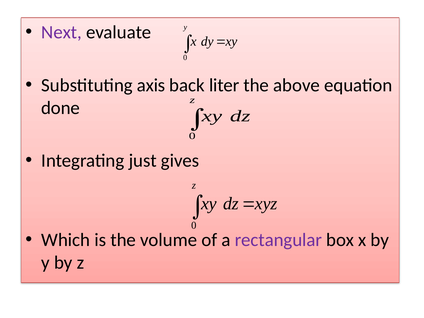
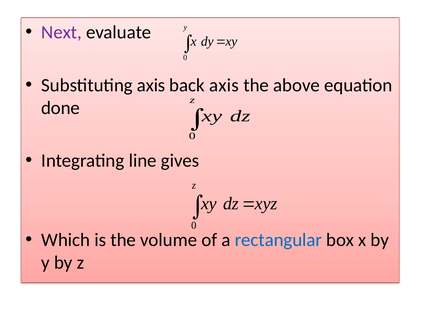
back liter: liter -> axis (224, 85)
just: just -> line (143, 161)
rectangular colour: purple -> blue (278, 240)
